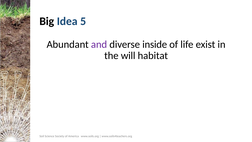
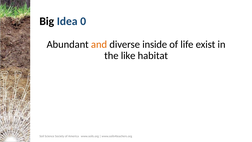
5: 5 -> 0 (83, 21)
and colour: purple -> orange (99, 44)
will: will -> like (128, 56)
